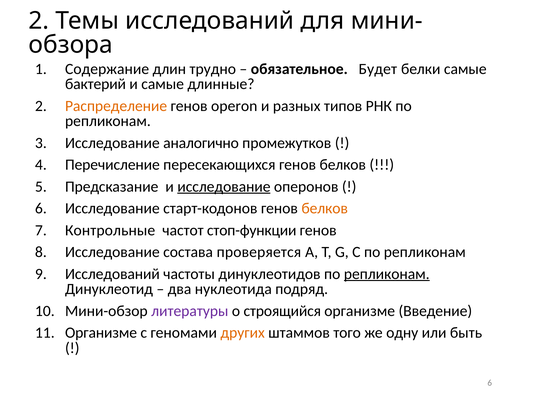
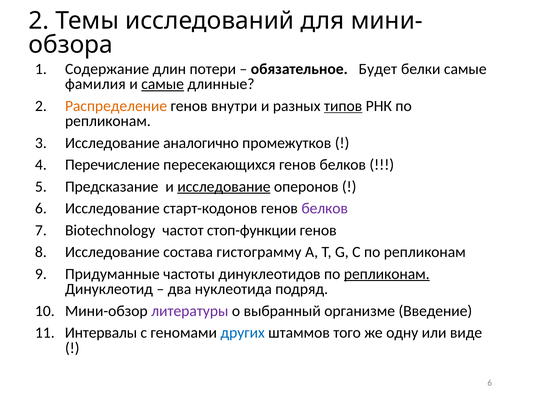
трудно: трудно -> потери (213, 69)
бактерий: бактерий -> фамилия (95, 84)
самые underline: none -> present (163, 84)
operon: operon -> внутри (234, 106)
типов underline: none -> present (343, 106)
белков colour: orange -> purple (325, 208)
Контрольные: Контрольные -> Biotechnology (110, 230)
проверяется: проверяется -> гистограмму (259, 252)
Исследований: Исследований -> Придуманные (112, 274)
строящийся: строящийся -> выбранный (282, 310)
Организме: Организме -> Интервалы (101, 332)
других colour: orange -> blue (243, 332)
быть: быть -> виде (466, 332)
